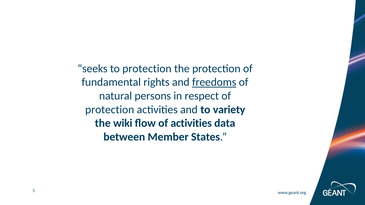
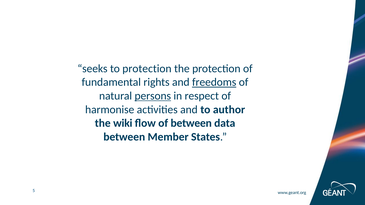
persons underline: none -> present (153, 96)
protection: protection -> harmonise (110, 110)
variety: variety -> author (229, 110)
of activities: activities -> between (191, 123)
